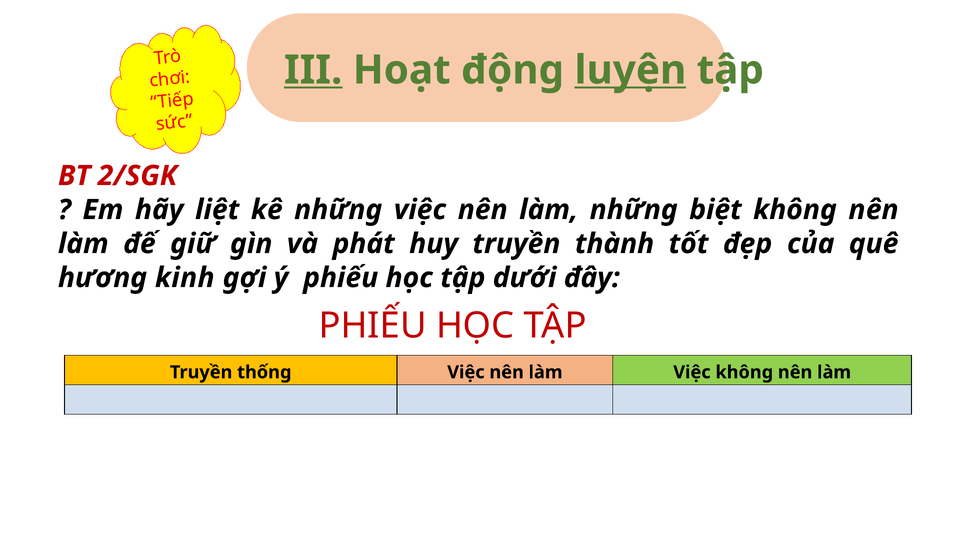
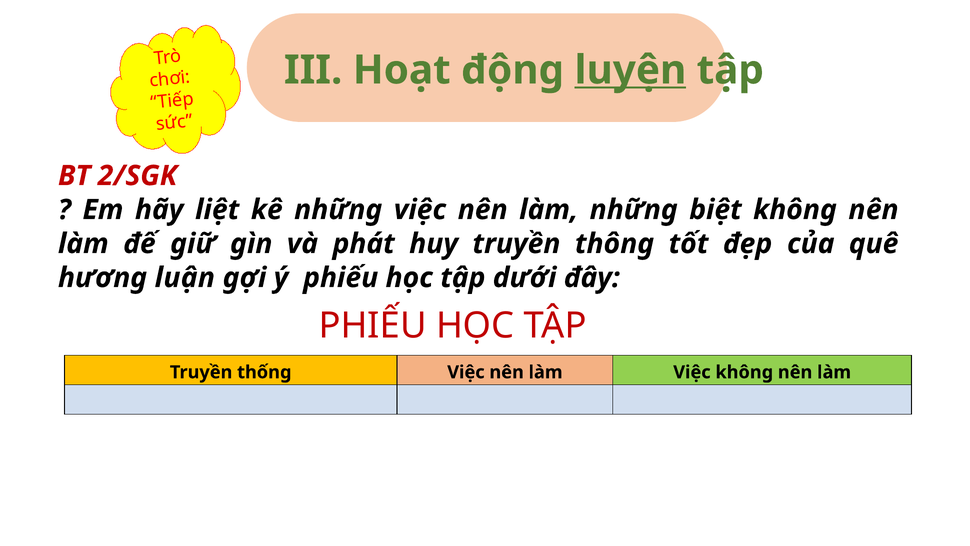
III underline: present -> none (313, 70)
thành: thành -> thông (615, 244)
kinh: kinh -> luận (185, 278)
